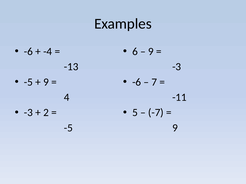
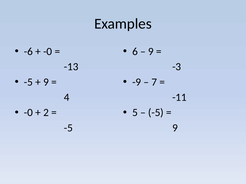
-4: -4 -> -0 (48, 52)
-6: -6 -> -9 (137, 82)
-3: -3 -> -0 (28, 113)
-7: -7 -> -5 (156, 113)
